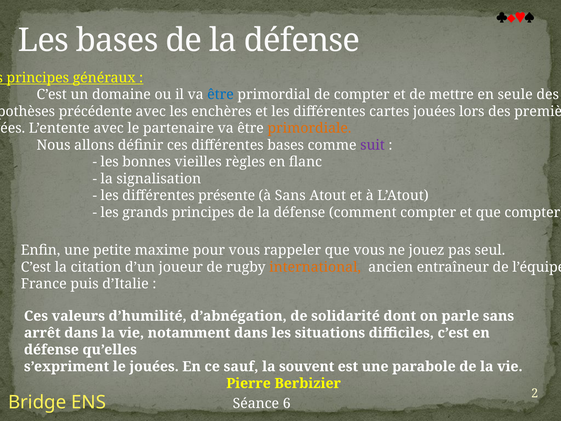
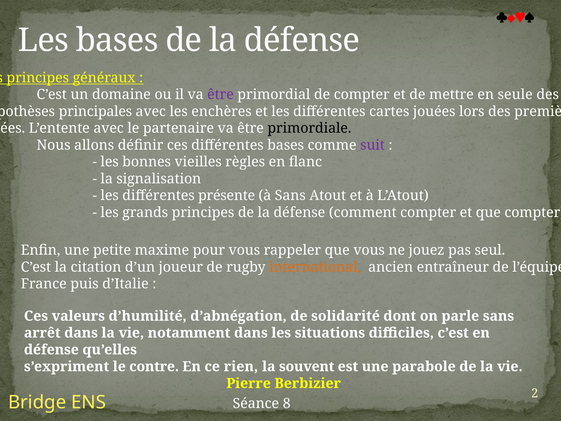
être colour: blue -> purple (220, 94)
précédente: précédente -> principales (95, 111)
primordiale colour: orange -> black (309, 128)
le jouées: jouées -> contre (154, 366)
sauf: sauf -> rien (241, 366)
6: 6 -> 8 (287, 403)
